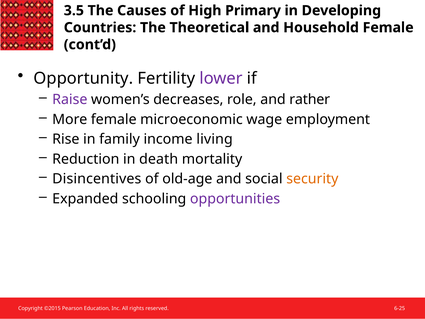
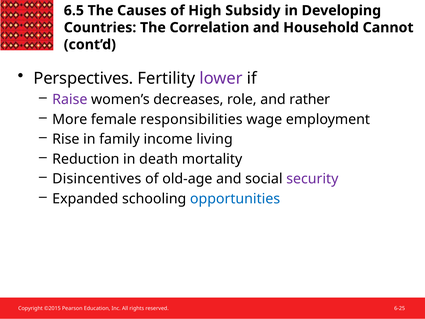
3.5: 3.5 -> 6.5 (74, 11)
Primary: Primary -> Subsidy (253, 11)
Theoretical: Theoretical -> Correlation (209, 28)
Household Female: Female -> Cannot (388, 28)
Opportunity: Opportunity -> Perspectives (83, 78)
microeconomic: microeconomic -> responsibilities (191, 119)
security colour: orange -> purple (312, 179)
opportunities colour: purple -> blue (235, 199)
